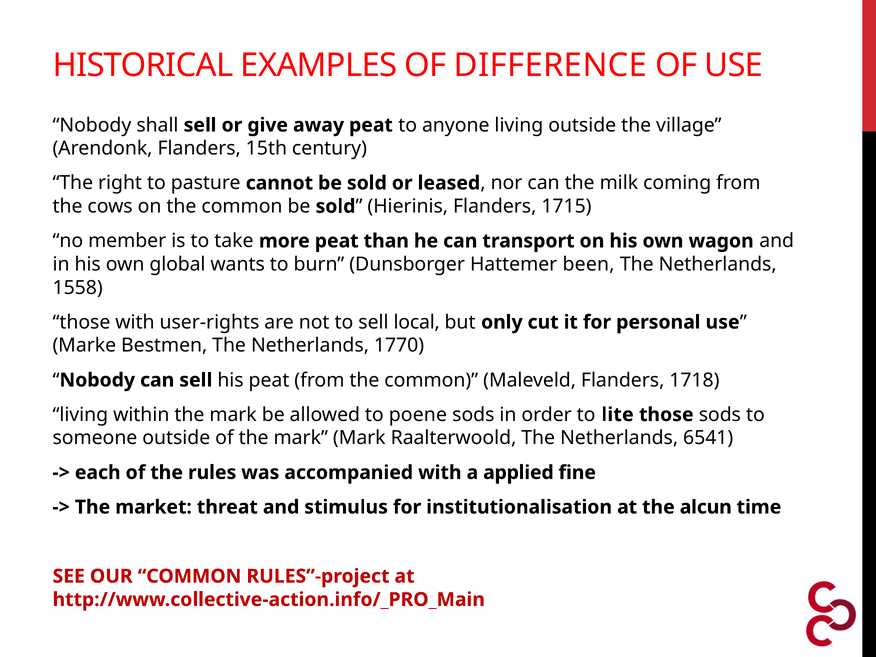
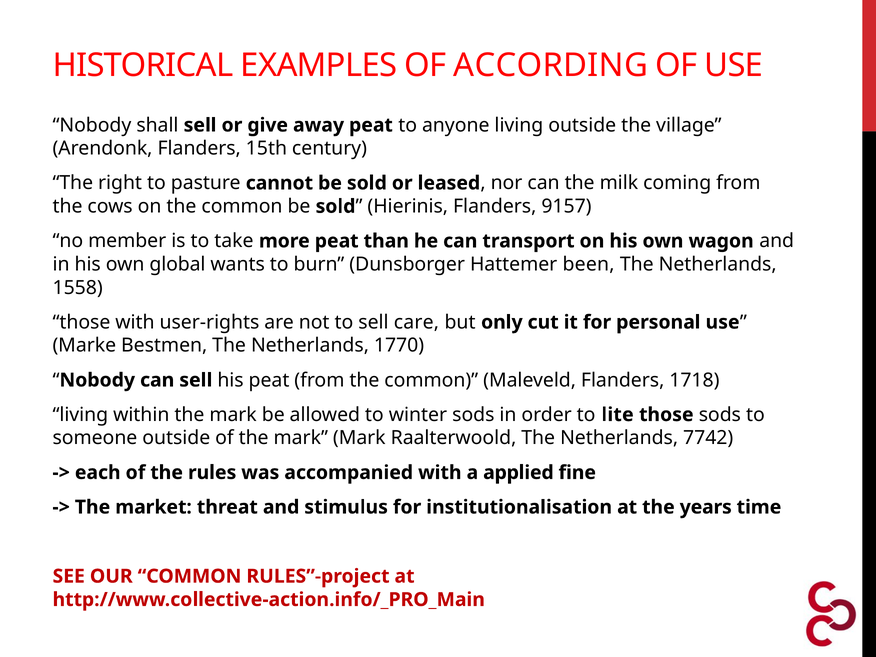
DIFFERENCE: DIFFERENCE -> ACCORDING (551, 65)
1715: 1715 -> 9157 (566, 206)
local: local -> care (416, 322)
poene: poene -> winter (418, 415)
6541: 6541 -> 7742 (708, 438)
alcun: alcun -> years (706, 507)
